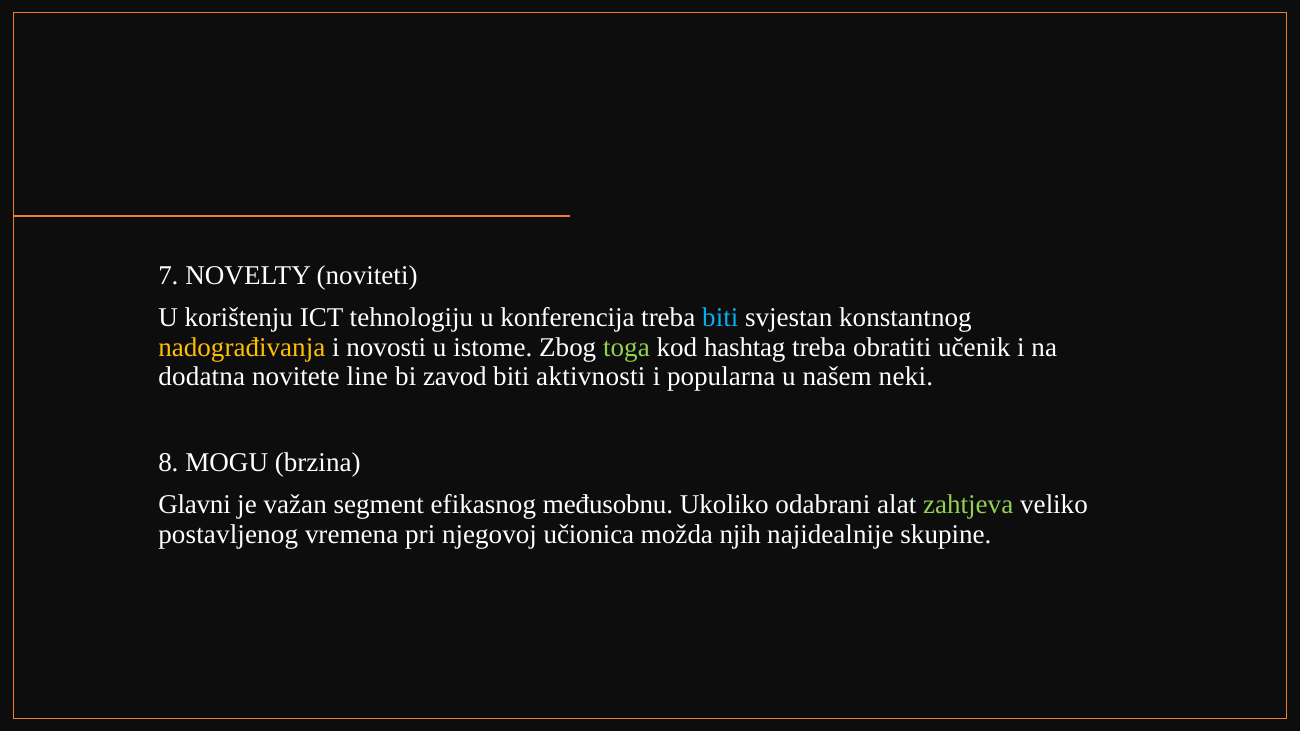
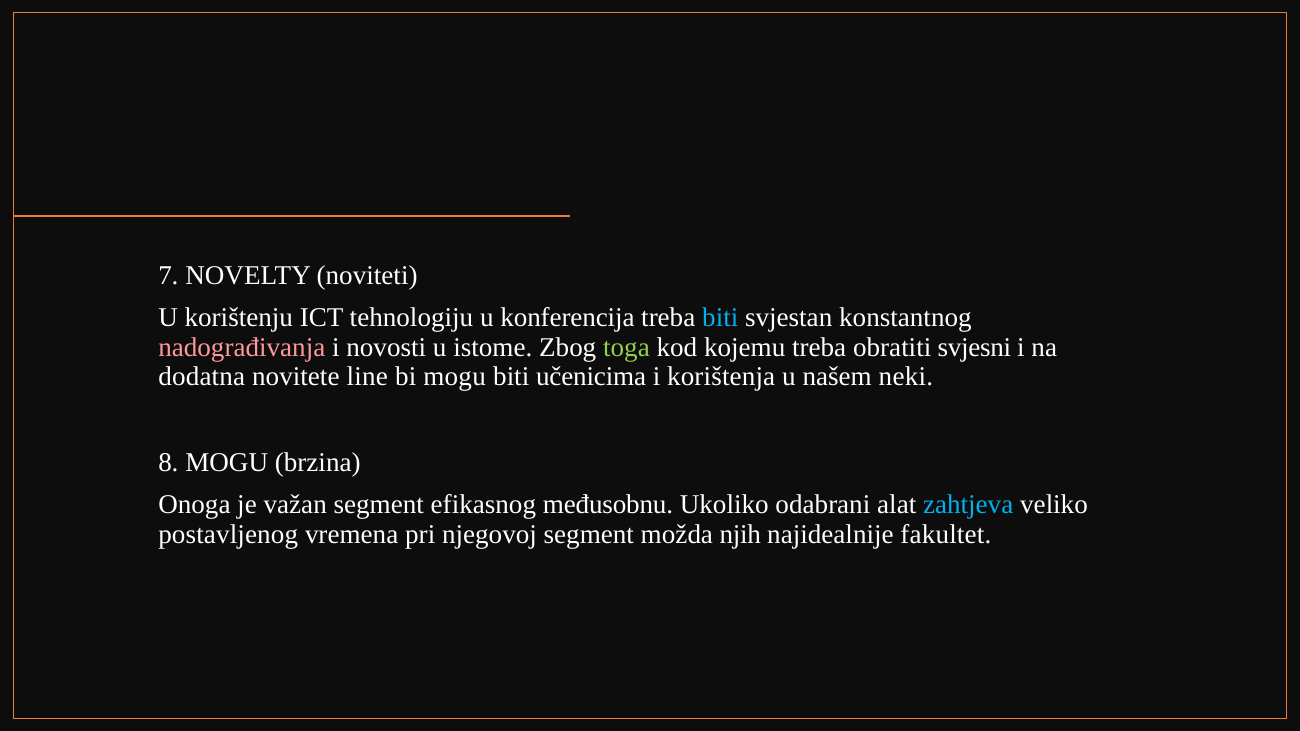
nadograđivanja colour: yellow -> pink (242, 347)
hashtag: hashtag -> kojemu (745, 347)
učenik: učenik -> svjesni (974, 347)
bi zavod: zavod -> mogu (455, 377)
aktivnosti: aktivnosti -> učenicima (591, 377)
popularna: popularna -> korištenja (721, 377)
Glavni: Glavni -> Onoga (194, 505)
zahtjeva colour: light green -> light blue (968, 505)
njegovoj učionica: učionica -> segment (589, 534)
skupine: skupine -> fakultet (946, 534)
